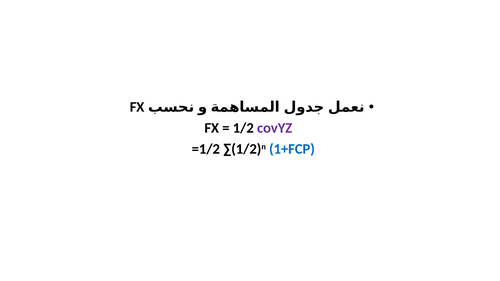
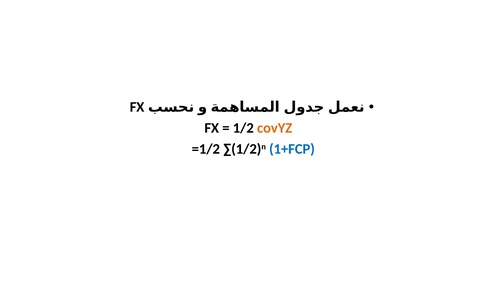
covYZ colour: purple -> orange (275, 128)
